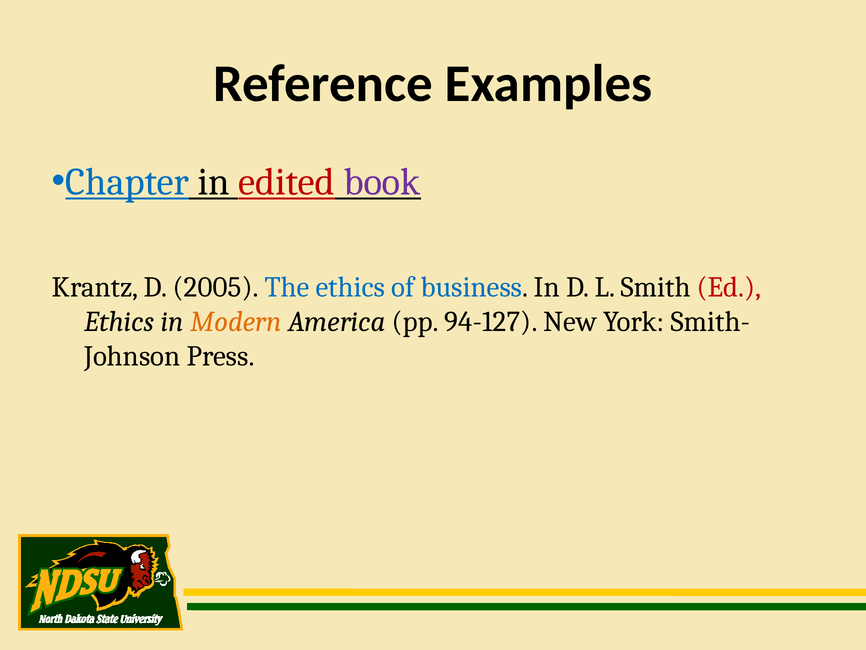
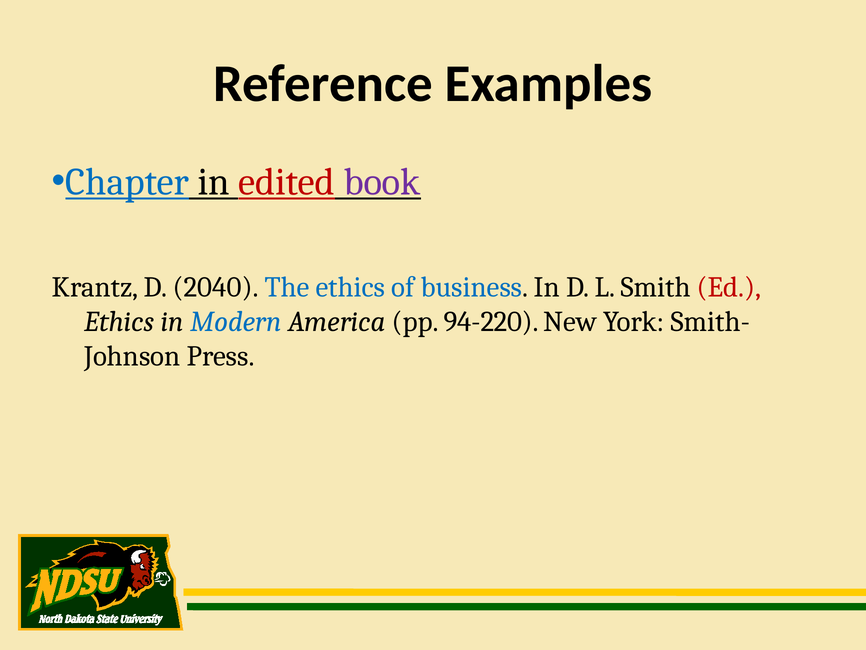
2005: 2005 -> 2040 (216, 287)
Modern colour: orange -> blue (236, 321)
94-127: 94-127 -> 94-220 (491, 321)
